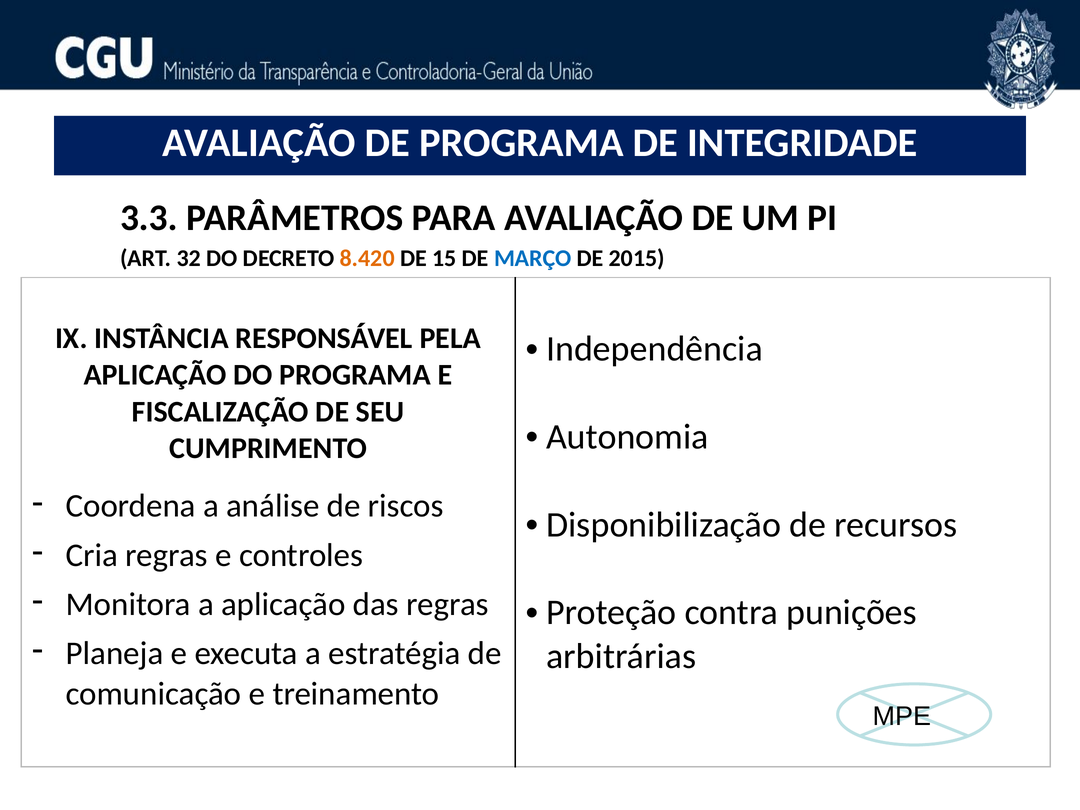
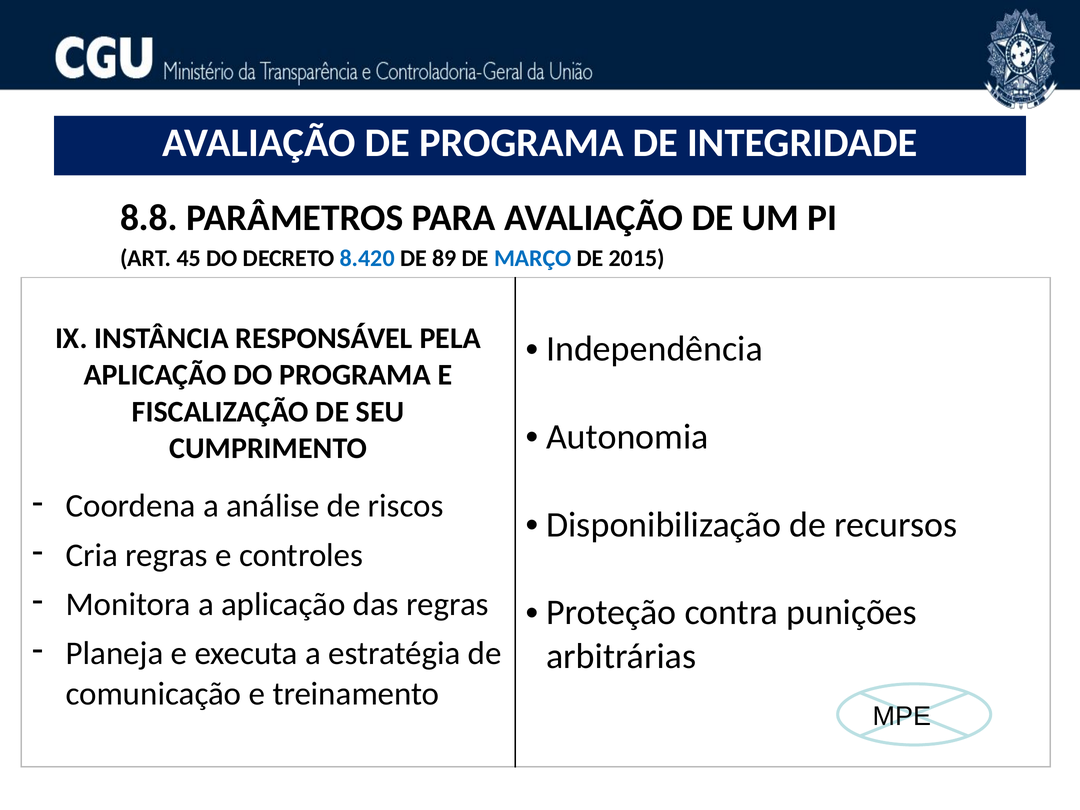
3.3: 3.3 -> 8.8 (149, 218)
32: 32 -> 45 (189, 258)
8.420 colour: orange -> blue (367, 258)
15: 15 -> 89 (444, 258)
